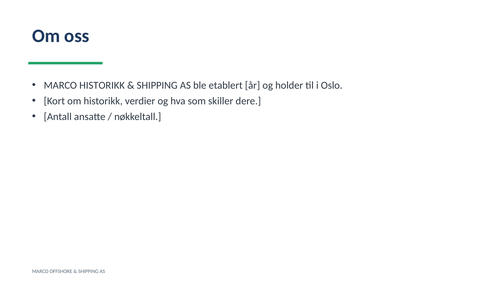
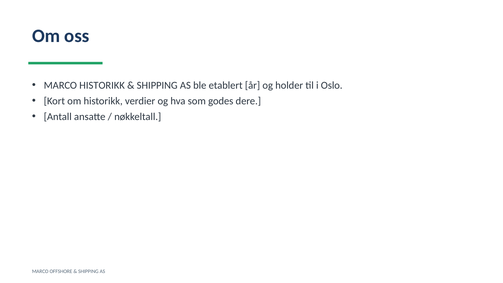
skiller: skiller -> godes (221, 101)
